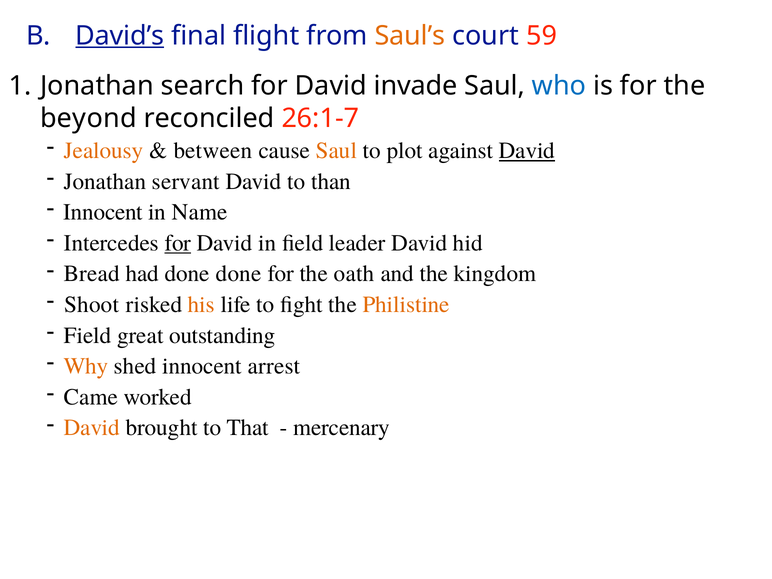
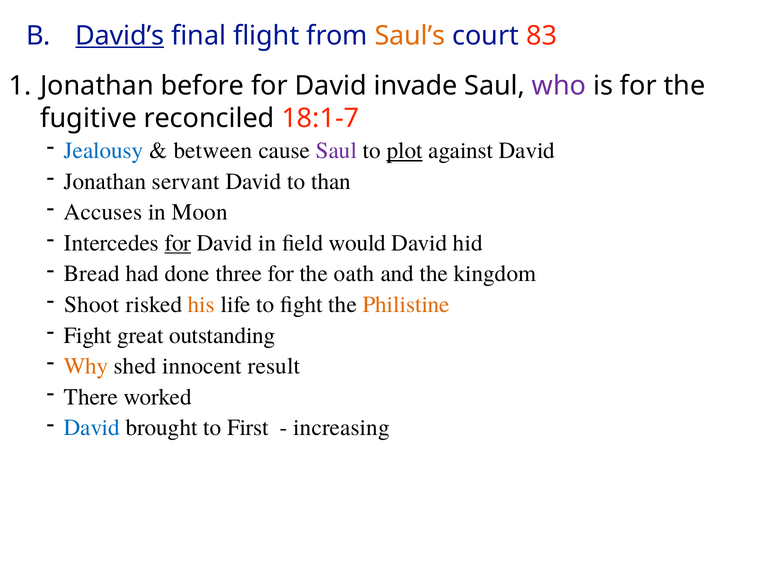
59: 59 -> 83 (542, 36)
search: search -> before (202, 86)
who colour: blue -> purple (559, 86)
beyond: beyond -> fugitive (88, 118)
26:1-7: 26:1-7 -> 18:1-7 (320, 118)
Jealousy colour: orange -> blue (104, 151)
Saul colour: orange -> purple (336, 151)
plot underline: none -> present (405, 151)
David underline: present -> none (527, 151)
Innocent: Innocent -> Accuses (103, 212)
Name: Name -> Moon (200, 212)
leader: leader -> would (357, 243)
done done: done -> three (239, 274)
Field: Field -> Fight (88, 335)
arrest: arrest -> result (274, 366)
Came: Came -> There (91, 397)
David colour: orange -> blue (92, 428)
That: That -> First (248, 428)
mercenary: mercenary -> increasing (342, 428)
